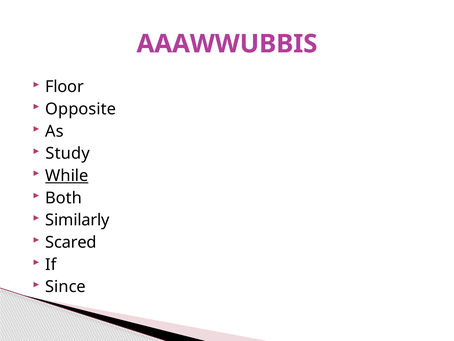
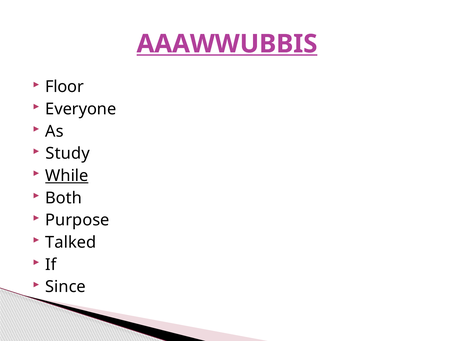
AAAWWUBBIS underline: none -> present (227, 44)
Opposite: Opposite -> Everyone (81, 109)
Similarly: Similarly -> Purpose (77, 220)
Scared: Scared -> Talked (71, 242)
